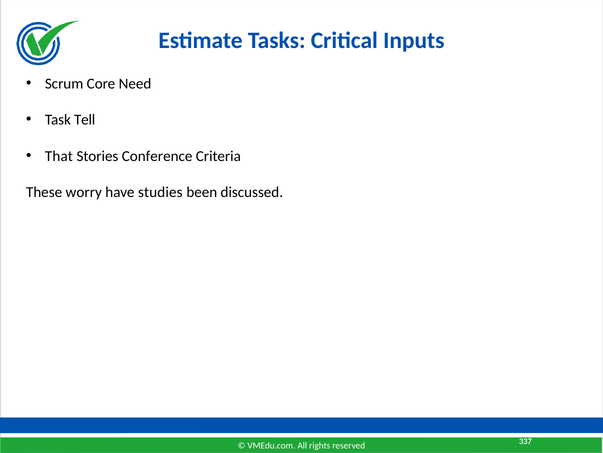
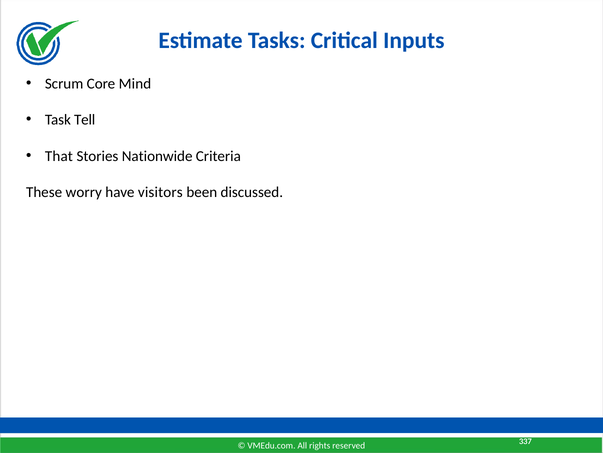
Need: Need -> Mind (135, 83)
Conference: Conference -> Nationwide (157, 156)
studies: studies -> visitors (160, 192)
